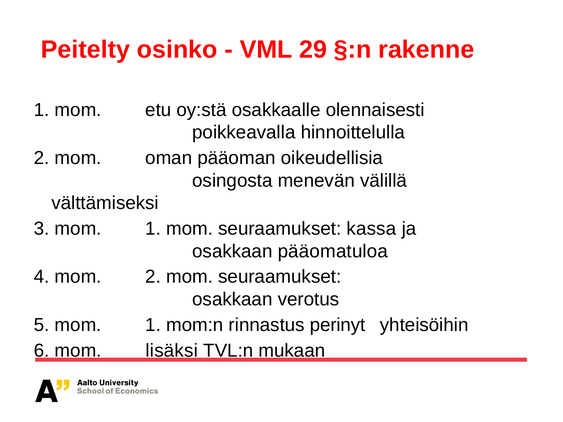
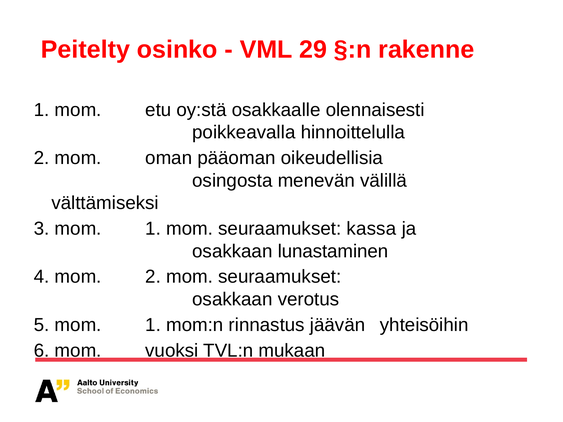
pääomatuloa: pääomatuloa -> lunastaminen (333, 251)
perinyt: perinyt -> jäävän (338, 325)
lisäksi: lisäksi -> vuoksi (172, 351)
